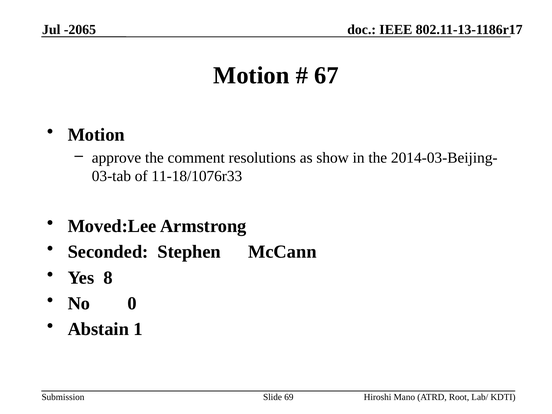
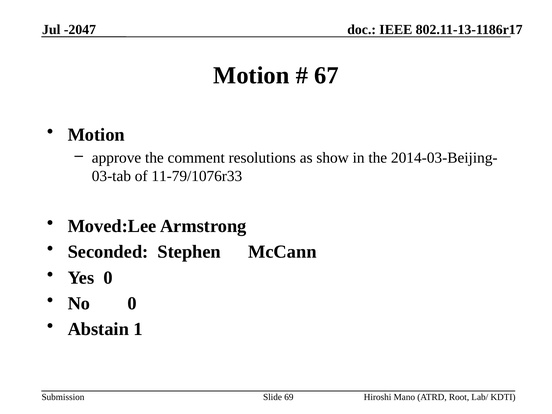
-2065: -2065 -> -2047 (80, 29)
11-18/1076r33: 11-18/1076r33 -> 11-79/1076r33 (197, 176)
Yes 8: 8 -> 0 (108, 278)
